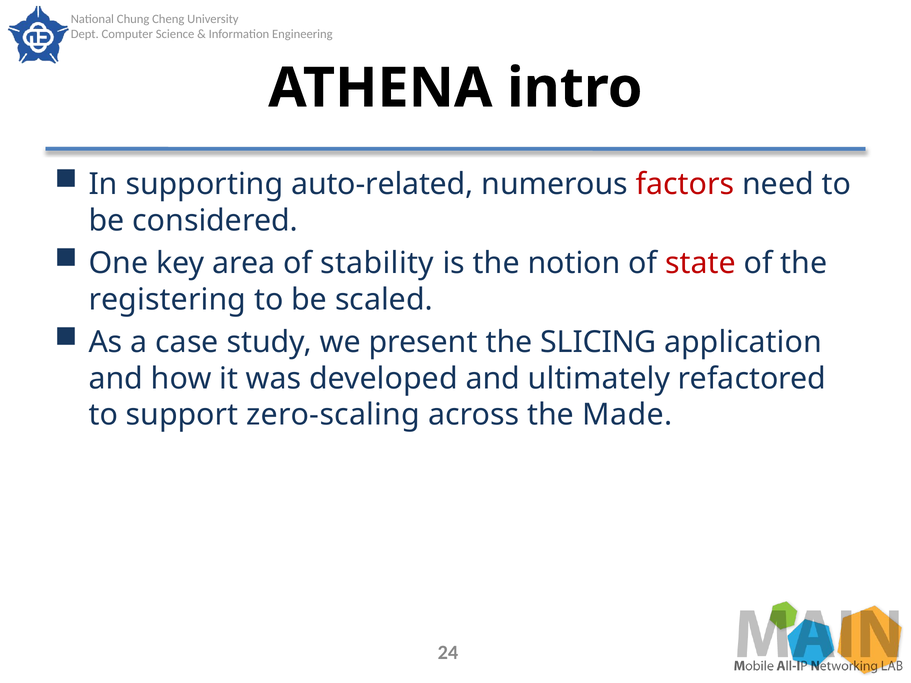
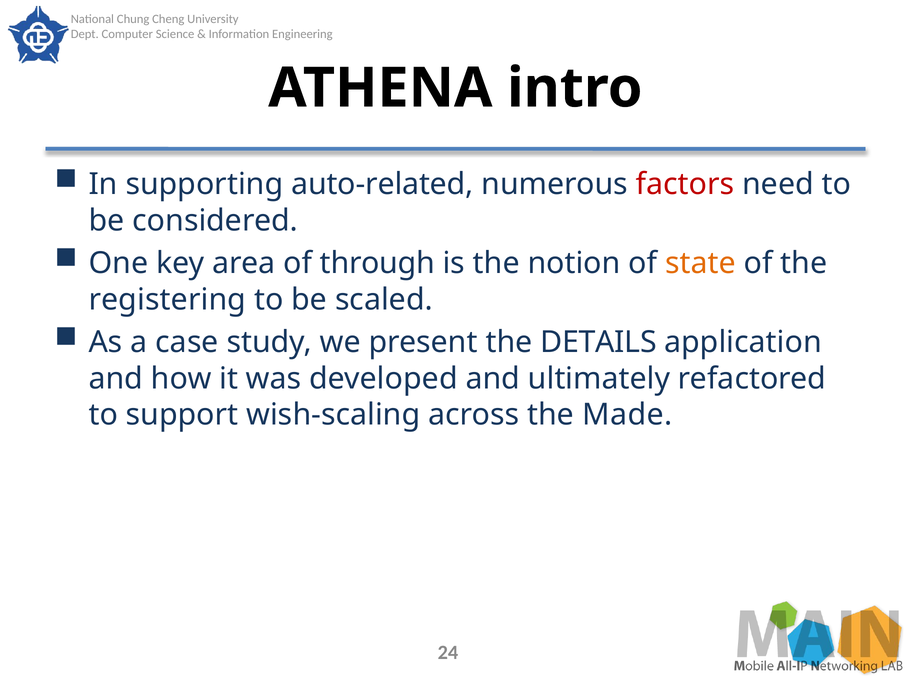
stability: stability -> through (377, 263)
state colour: red -> orange (700, 263)
SLICING: SLICING -> DETAILS (599, 342)
zero-scaling: zero-scaling -> wish-scaling (333, 415)
